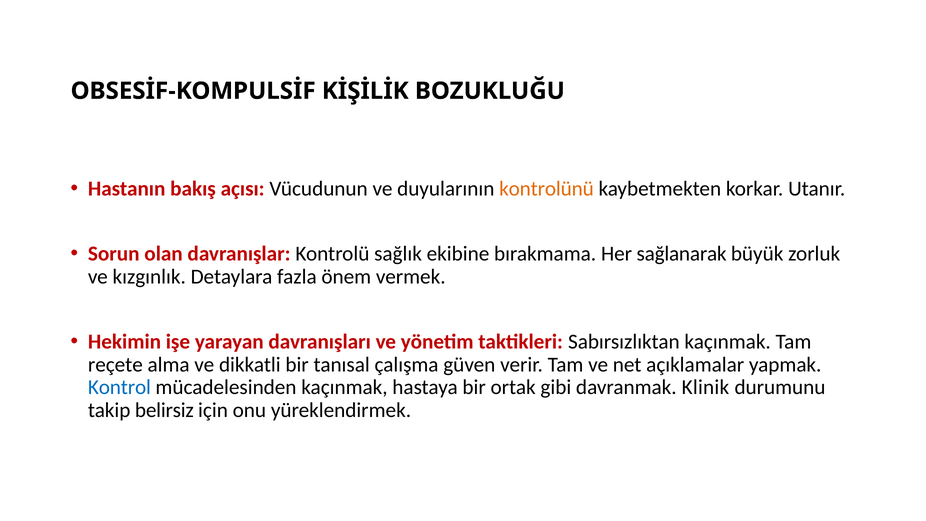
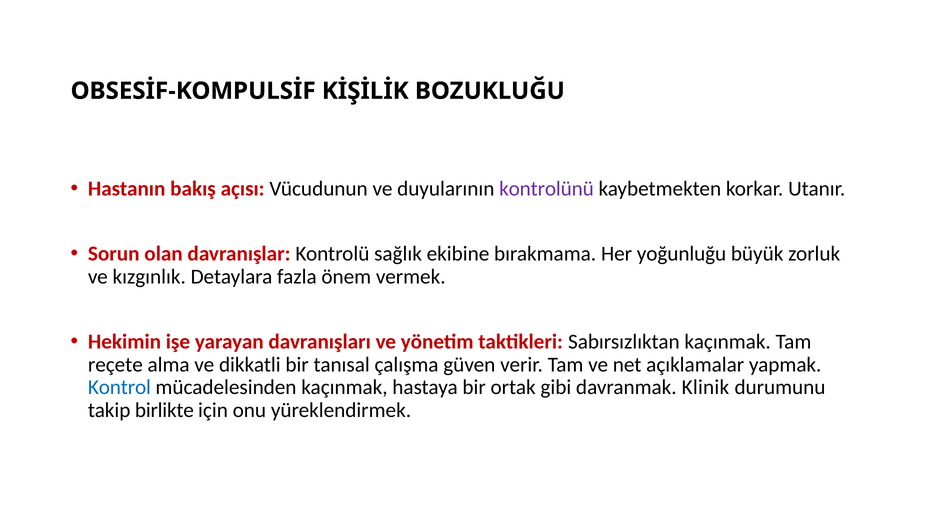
kontrolünü colour: orange -> purple (547, 189)
sağlanarak: sağlanarak -> yoğunluğu (682, 254)
belirsiz: belirsiz -> birlikte (164, 410)
